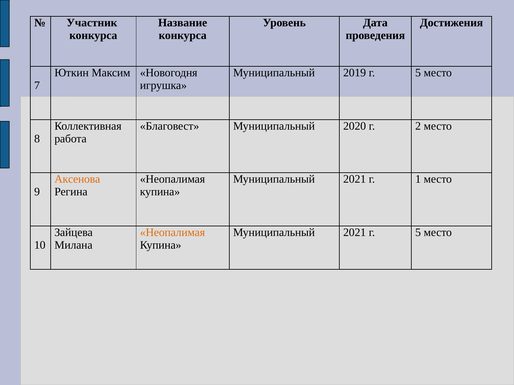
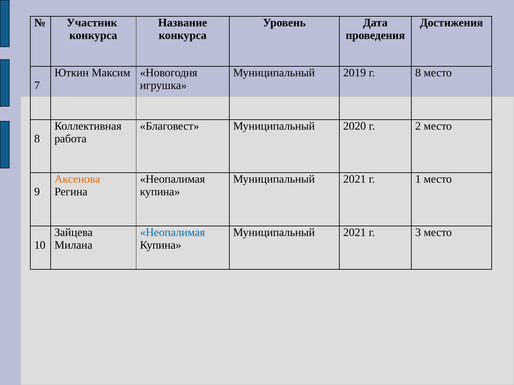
2019 г 5: 5 -> 8 (418, 73)
Неопалимая colour: orange -> blue (173, 233)
2021 г 5: 5 -> 3 (418, 233)
